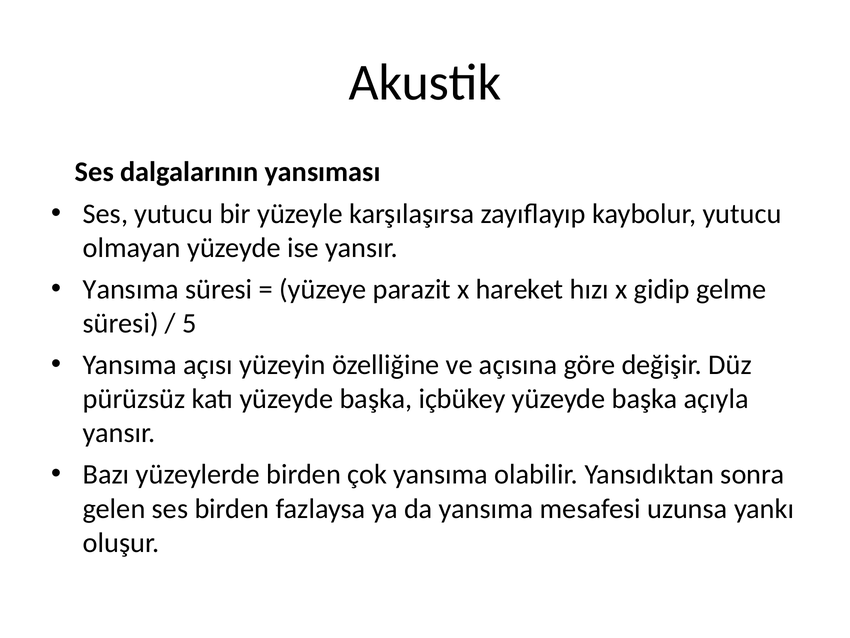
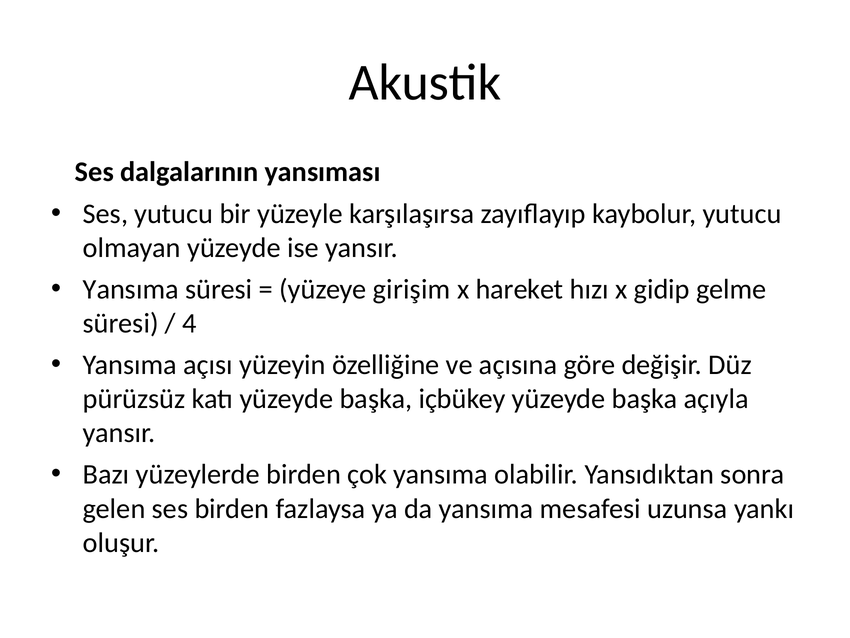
parazit: parazit -> girişim (412, 289)
5: 5 -> 4 (189, 323)
